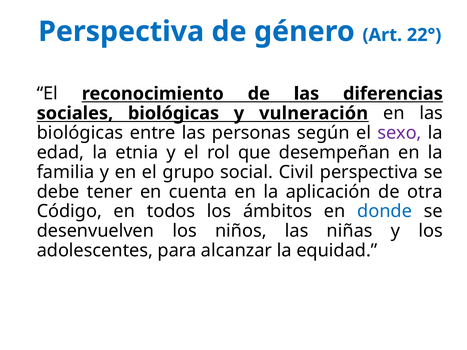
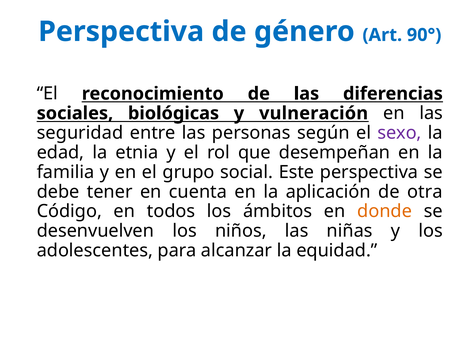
22°: 22° -> 90° (424, 35)
biológicas: biológicas -> seguridad (80, 133)
Civil: Civil -> Este (296, 172)
donde colour: blue -> orange (385, 211)
